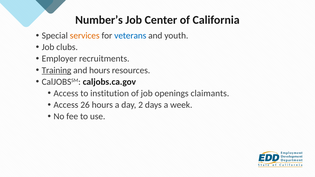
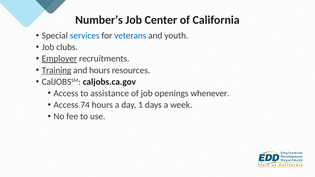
services colour: orange -> blue (85, 36)
Employer underline: none -> present (59, 59)
institution: institution -> assistance (110, 93)
claimants: claimants -> whenever (210, 93)
26: 26 -> 74 (85, 105)
2: 2 -> 1 (141, 105)
